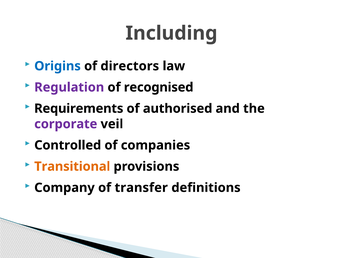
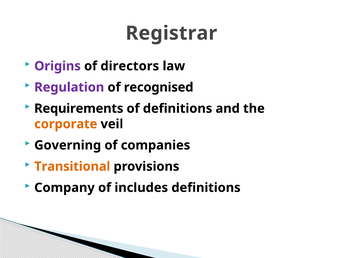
Including: Including -> Registrar (171, 33)
Origins colour: blue -> purple (58, 66)
of authorised: authorised -> definitions (178, 108)
corporate colour: purple -> orange (66, 124)
Controlled: Controlled -> Governing (68, 145)
transfer: transfer -> includes (141, 187)
